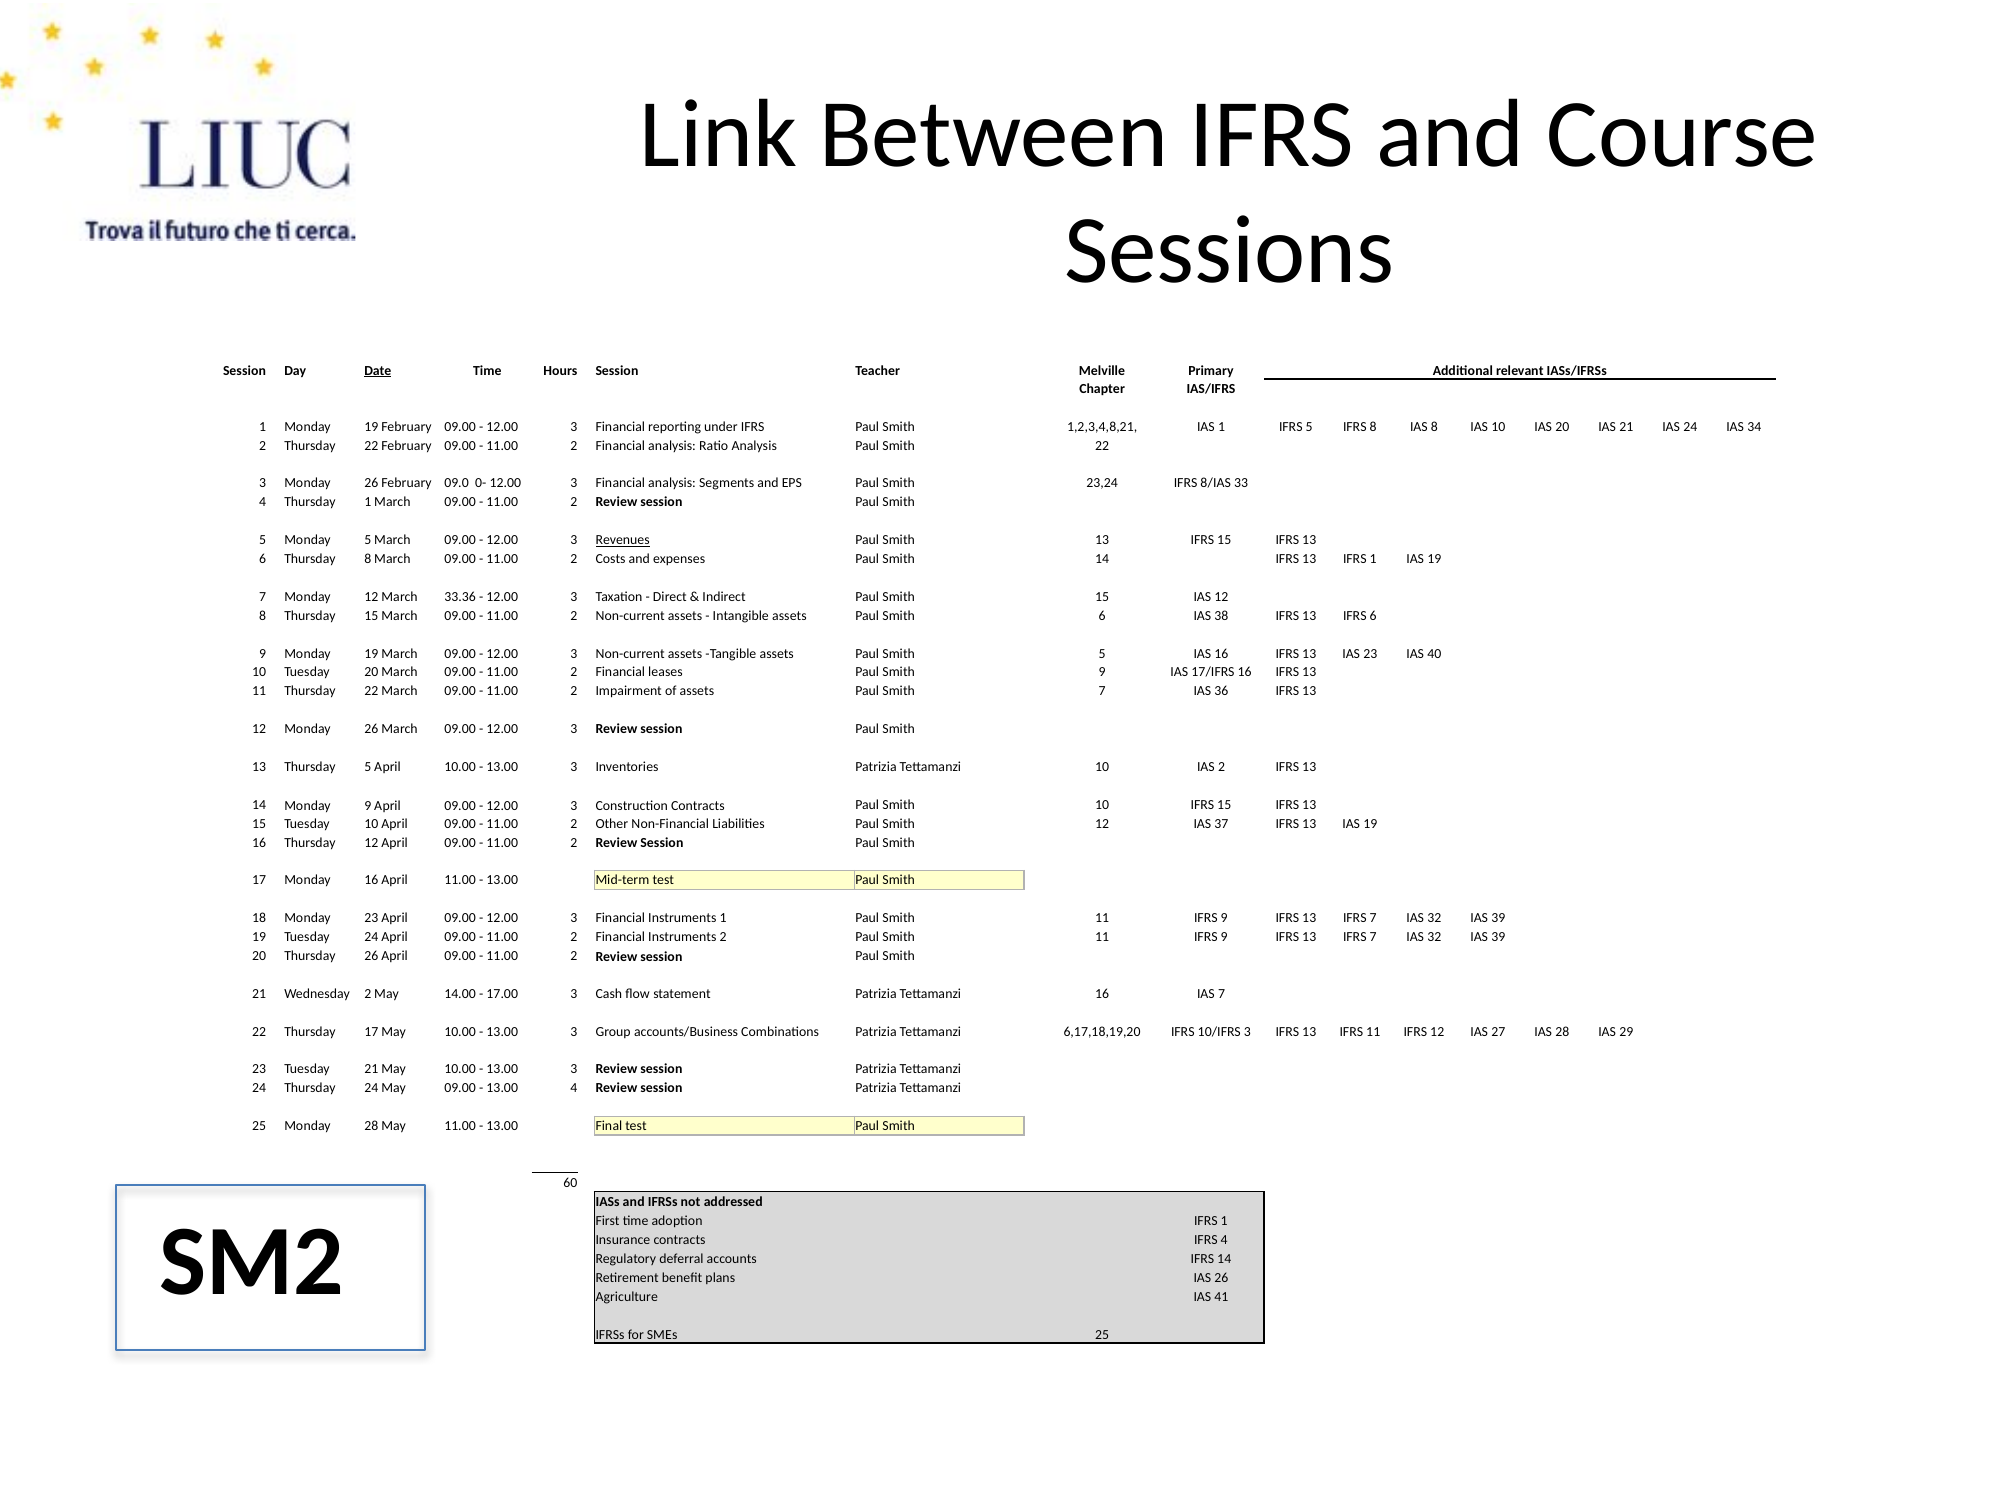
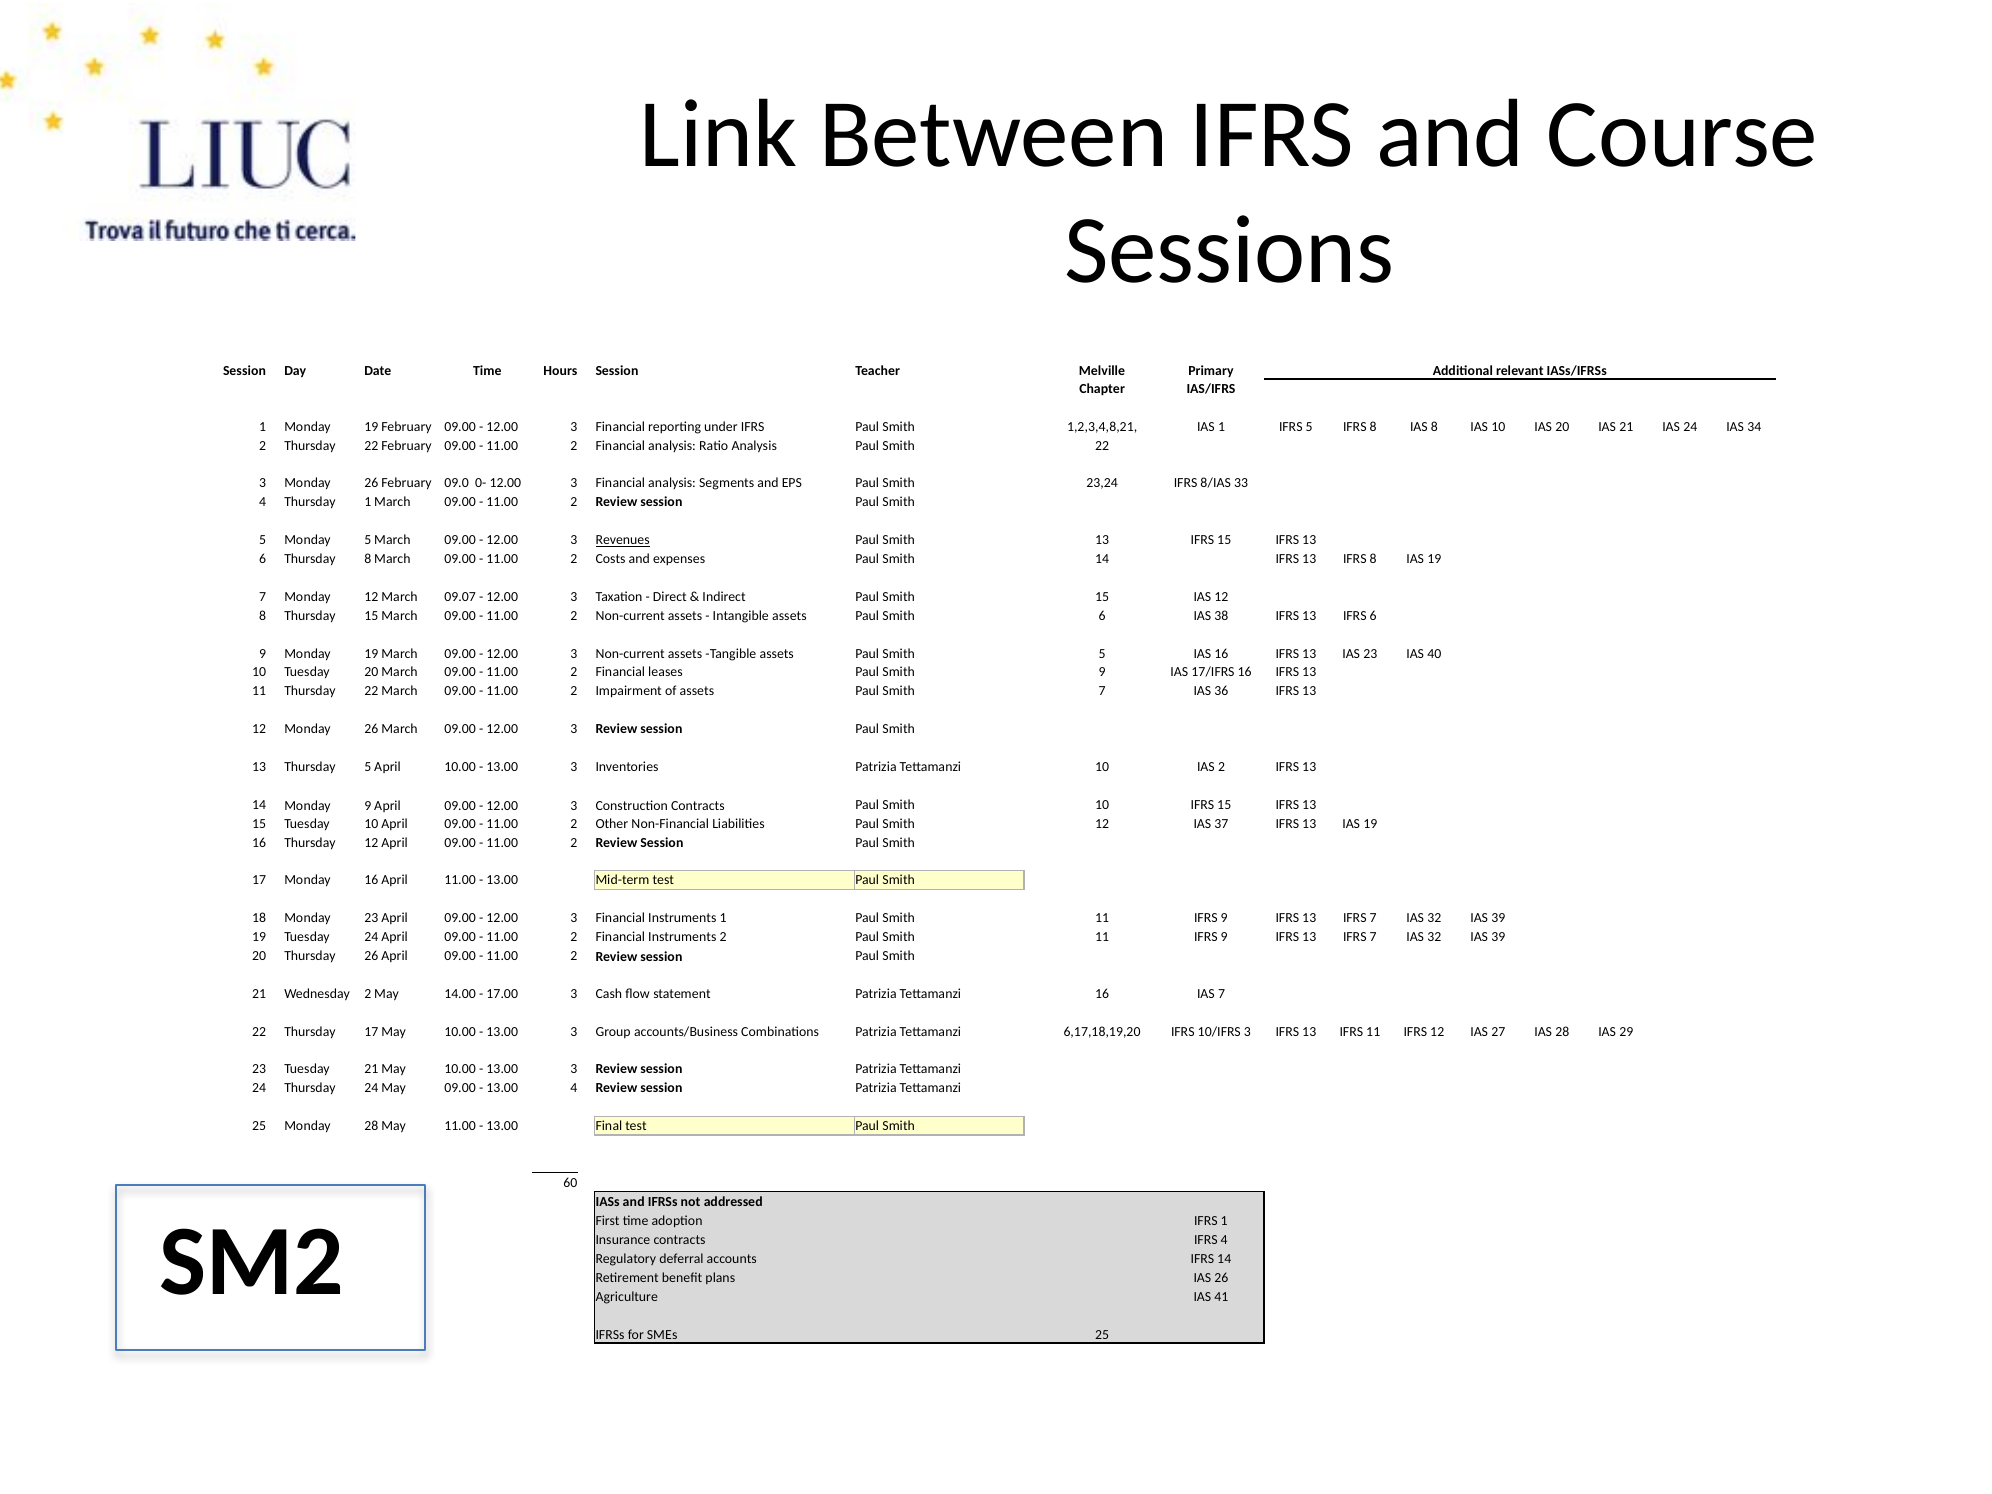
Date underline: present -> none (378, 371)
13 IFRS 1: 1 -> 8 (1373, 559)
33.36: 33.36 -> 09.07 (460, 597)
